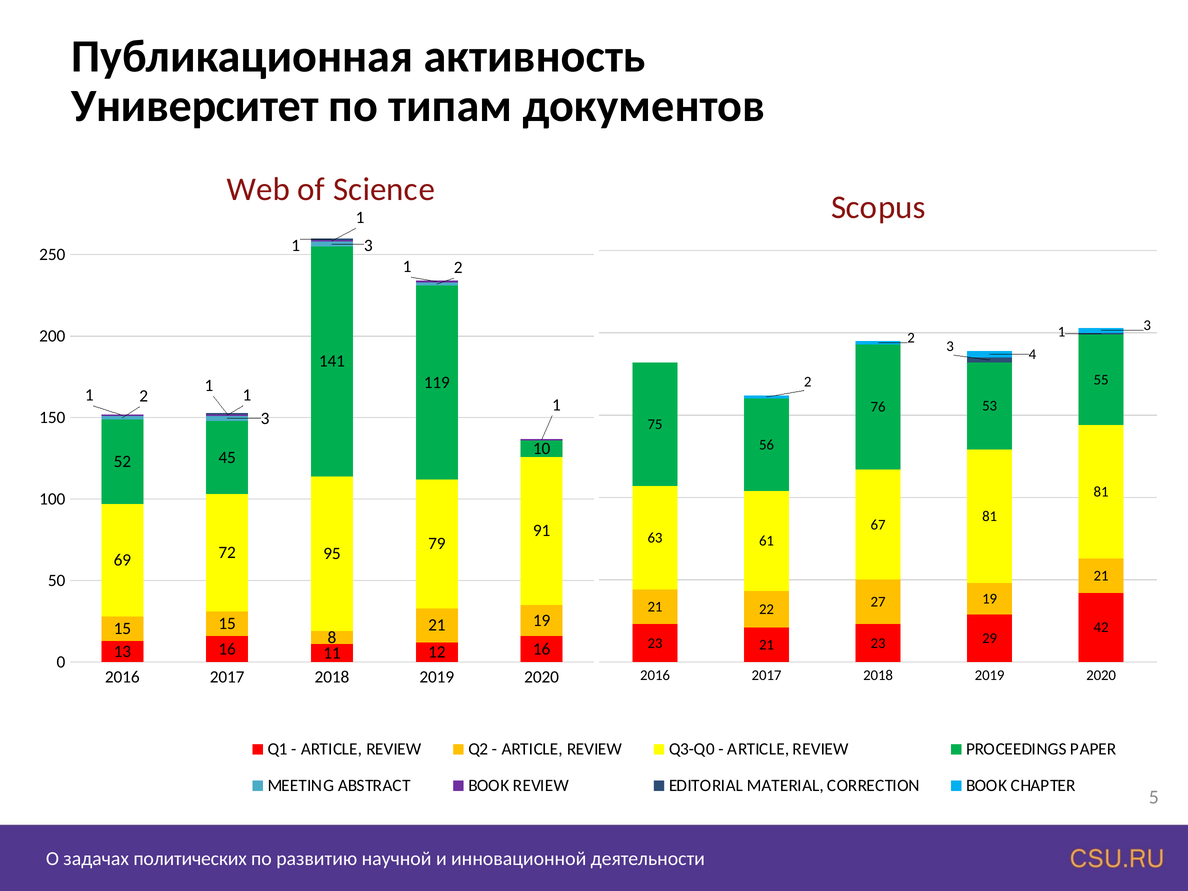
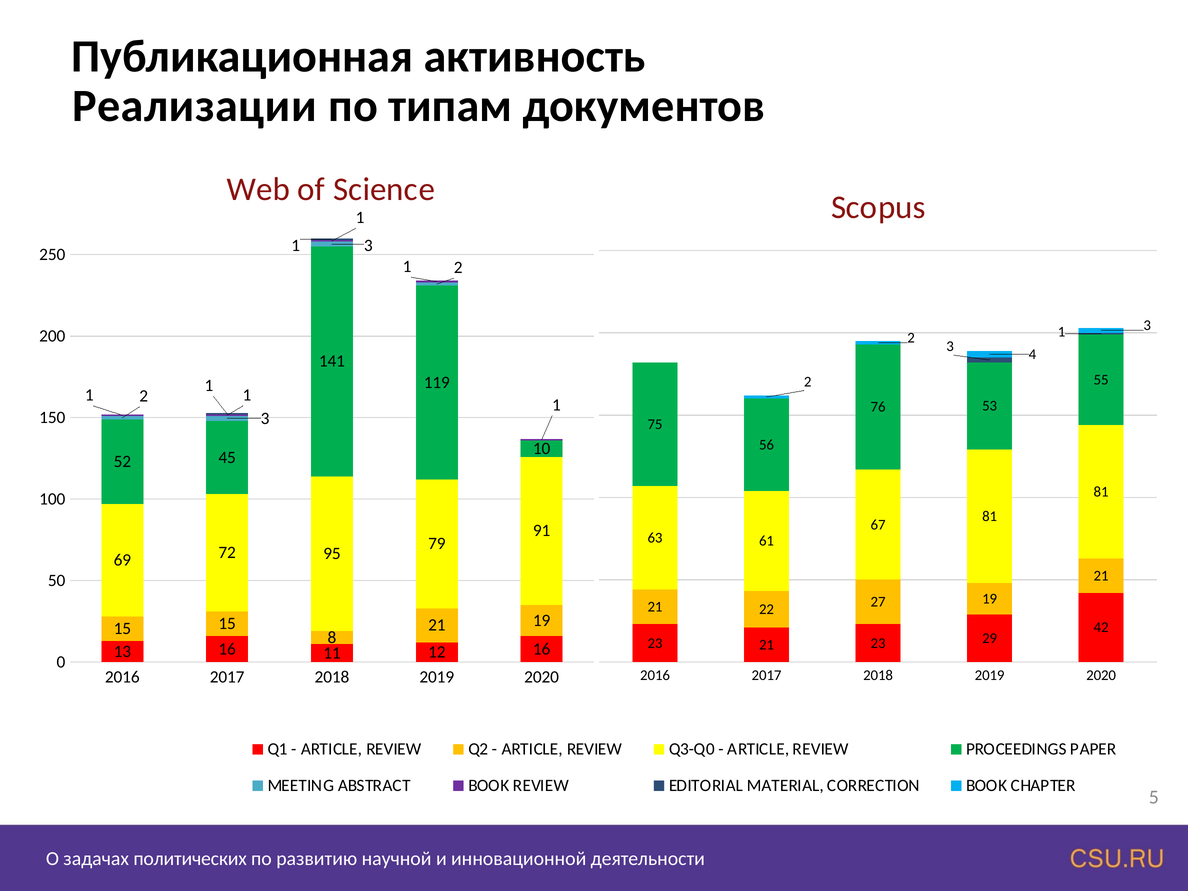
Университет: Университет -> Реализации (194, 106)
